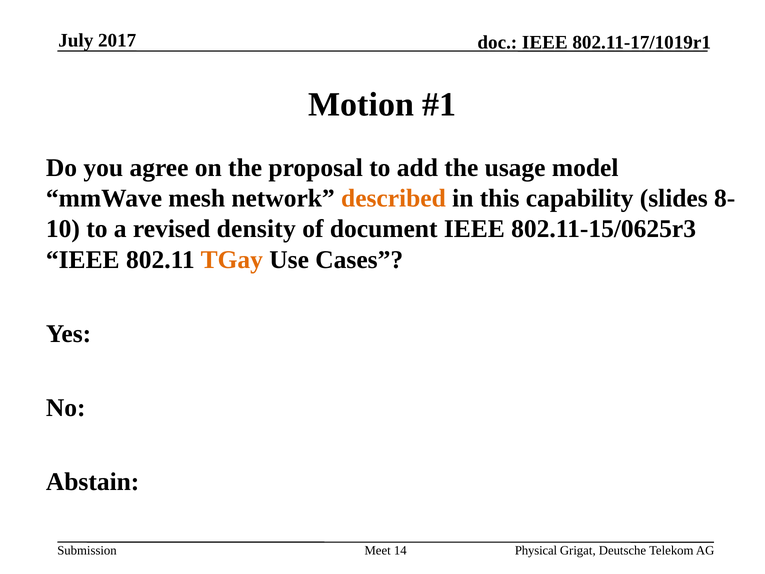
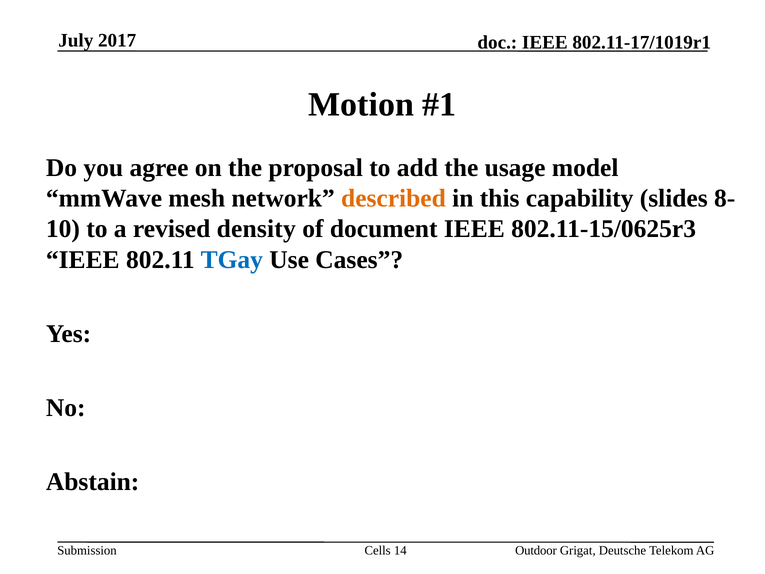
TGay colour: orange -> blue (232, 260)
Meet: Meet -> Cells (378, 550)
Physical: Physical -> Outdoor (536, 550)
